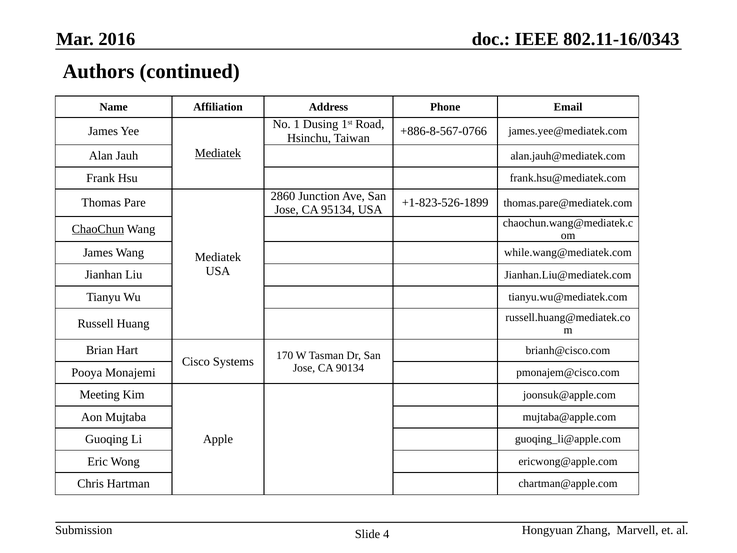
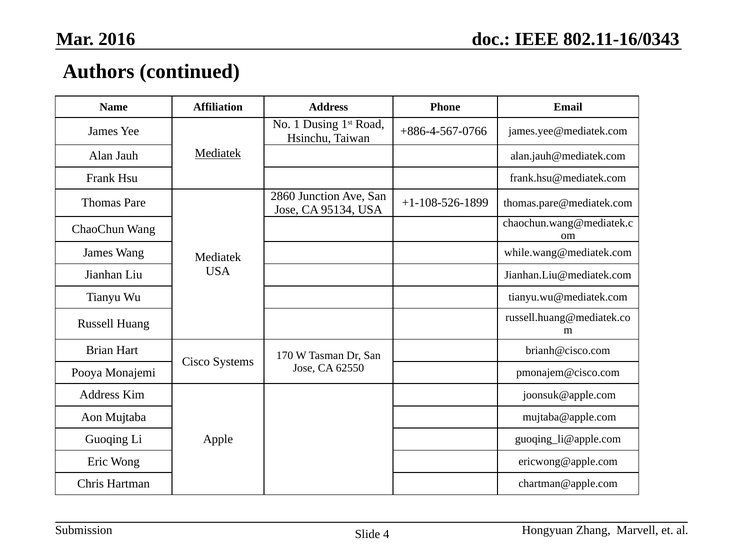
+886-8-567-0766: +886-8-567-0766 -> +886-4-567-0766 (444, 131)
+1-823-526-1899: +1-823-526-1899 -> +1-108-526-1899 (445, 203)
ChaoChun underline: present -> none (98, 229)
90134: 90134 -> 62550 (350, 368)
Meeting: Meeting -> Address (100, 395)
